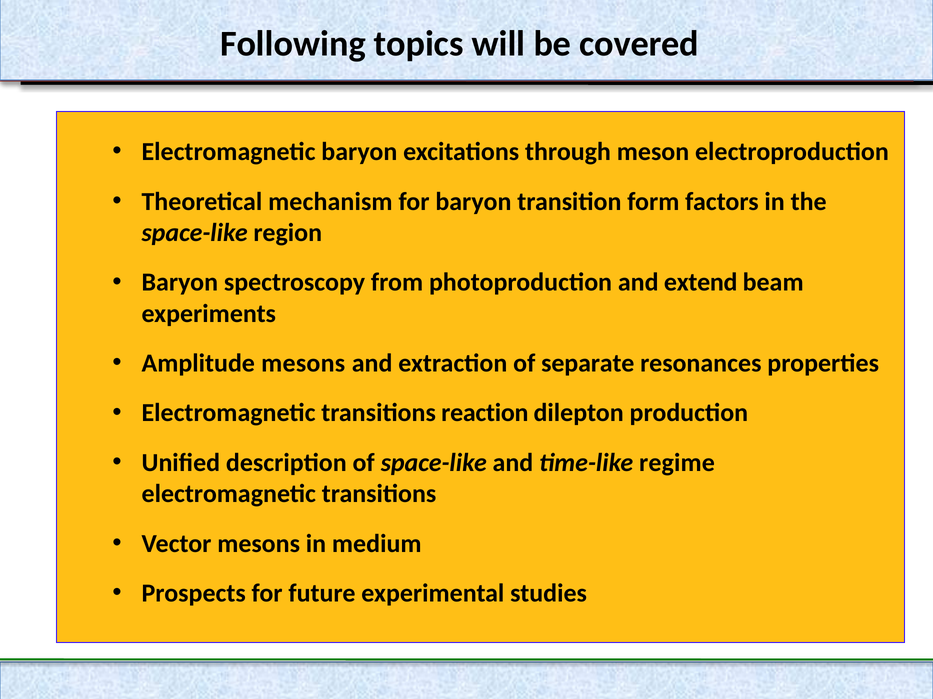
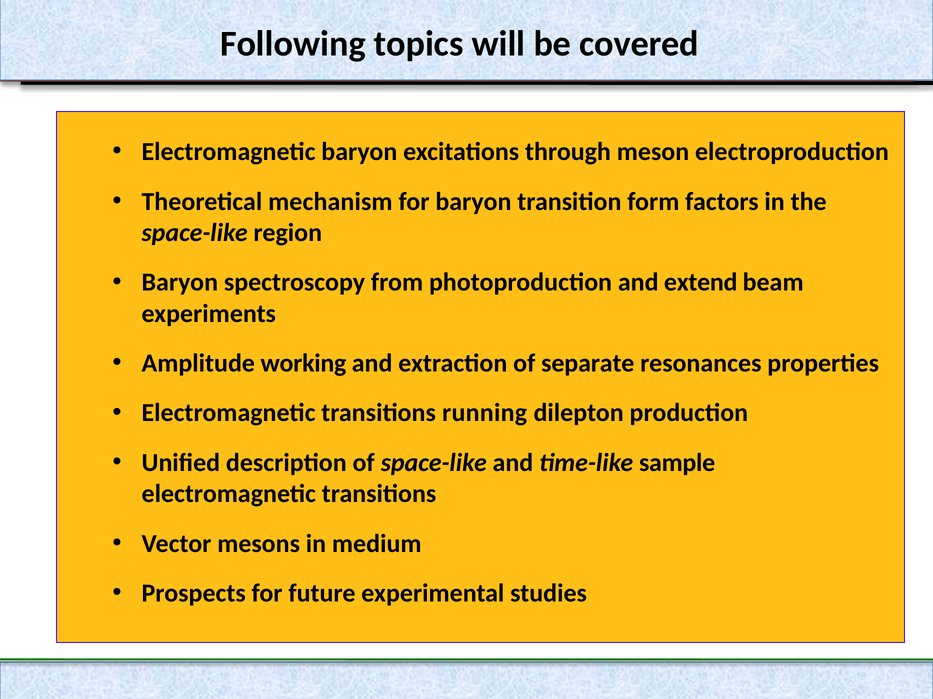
Amplitude mesons: mesons -> working (303, 364)
reaction: reaction -> running (485, 413)
regime: regime -> sample (677, 463)
